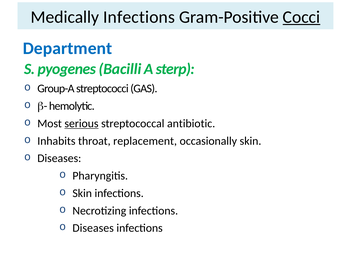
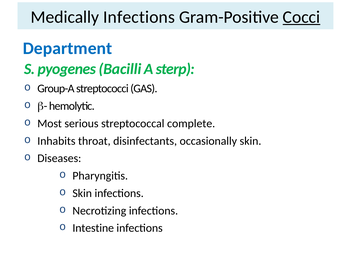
serious underline: present -> none (81, 124)
antibiotic: antibiotic -> complete (191, 124)
replacement: replacement -> disinfectants (145, 141)
Diseases: Diseases -> Intestine (93, 228)
